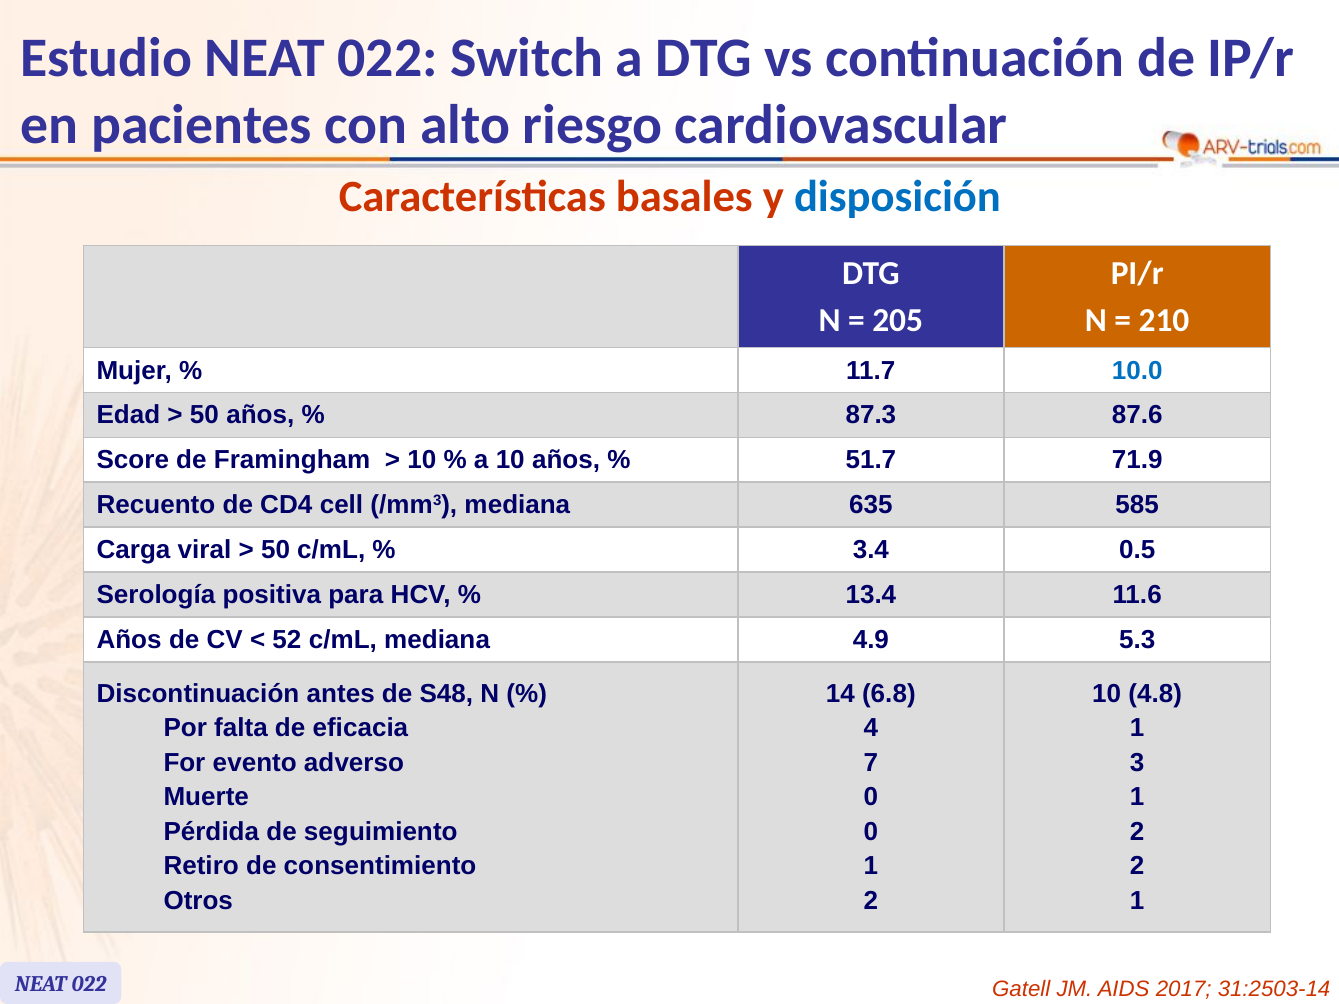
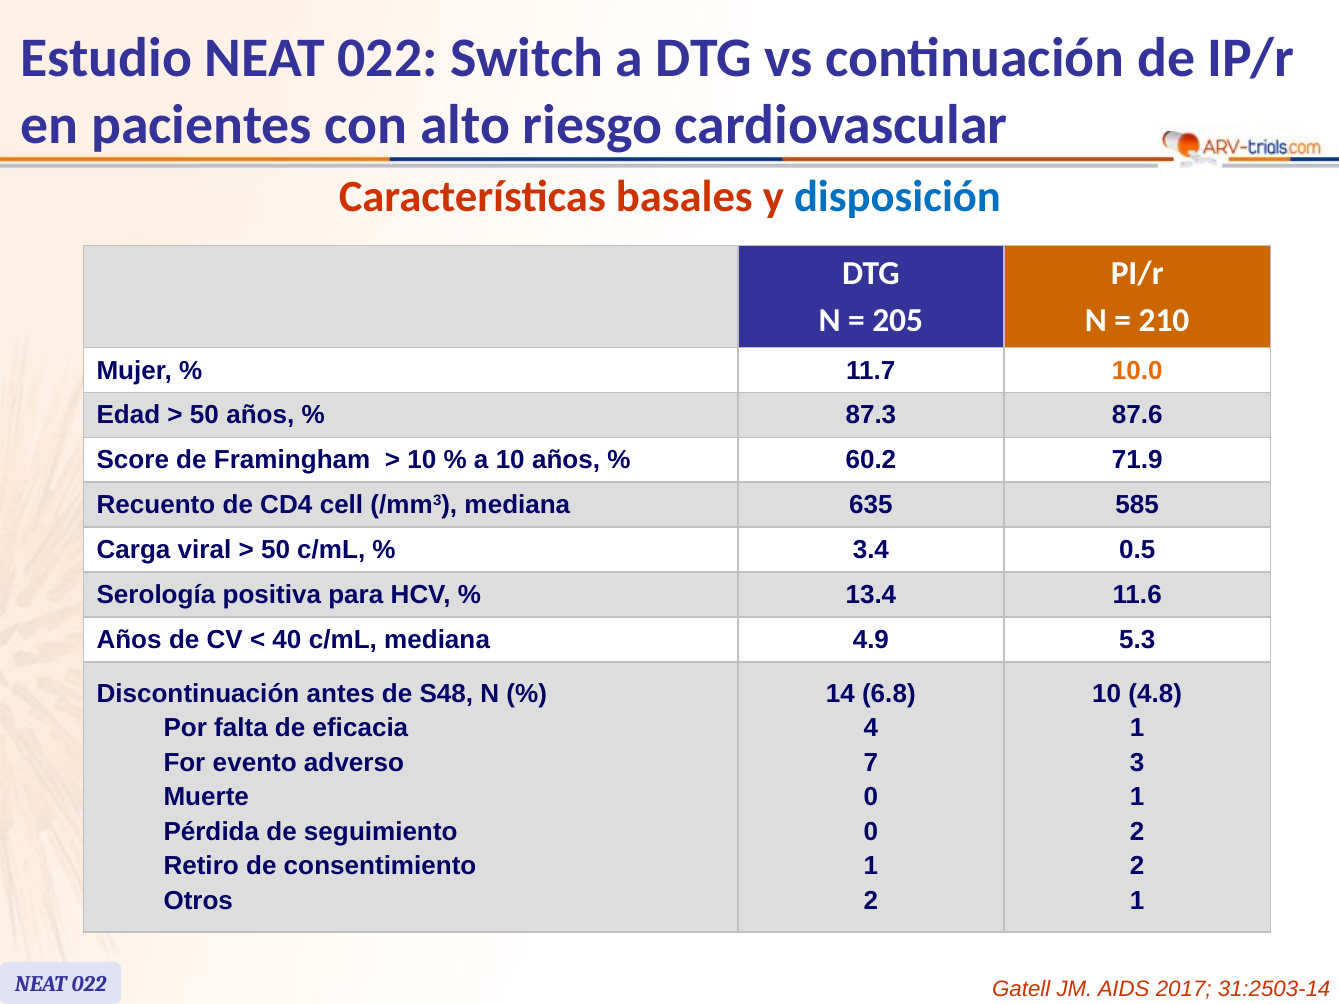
10.0 colour: blue -> orange (1137, 371)
51.7: 51.7 -> 60.2 (871, 460)
52: 52 -> 40 (287, 640)
